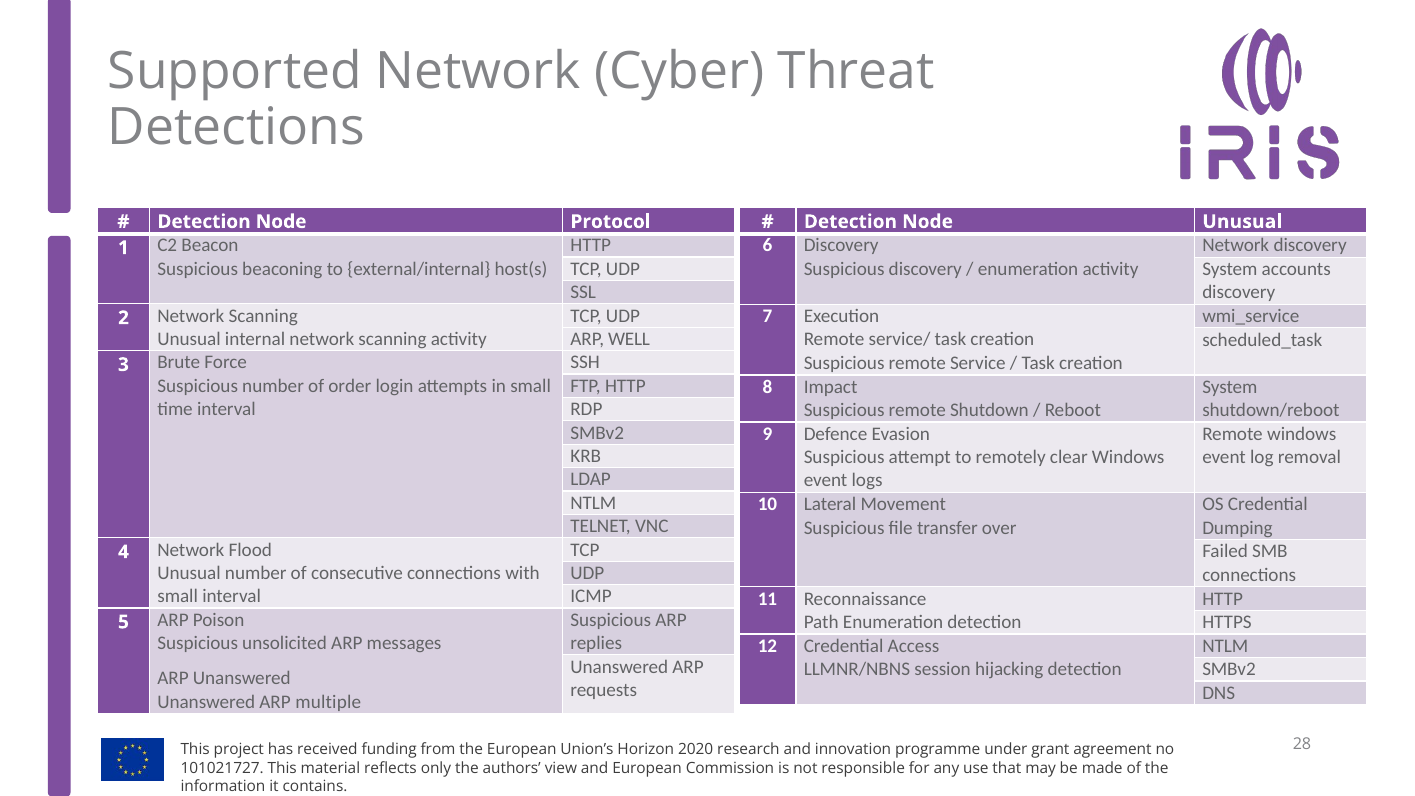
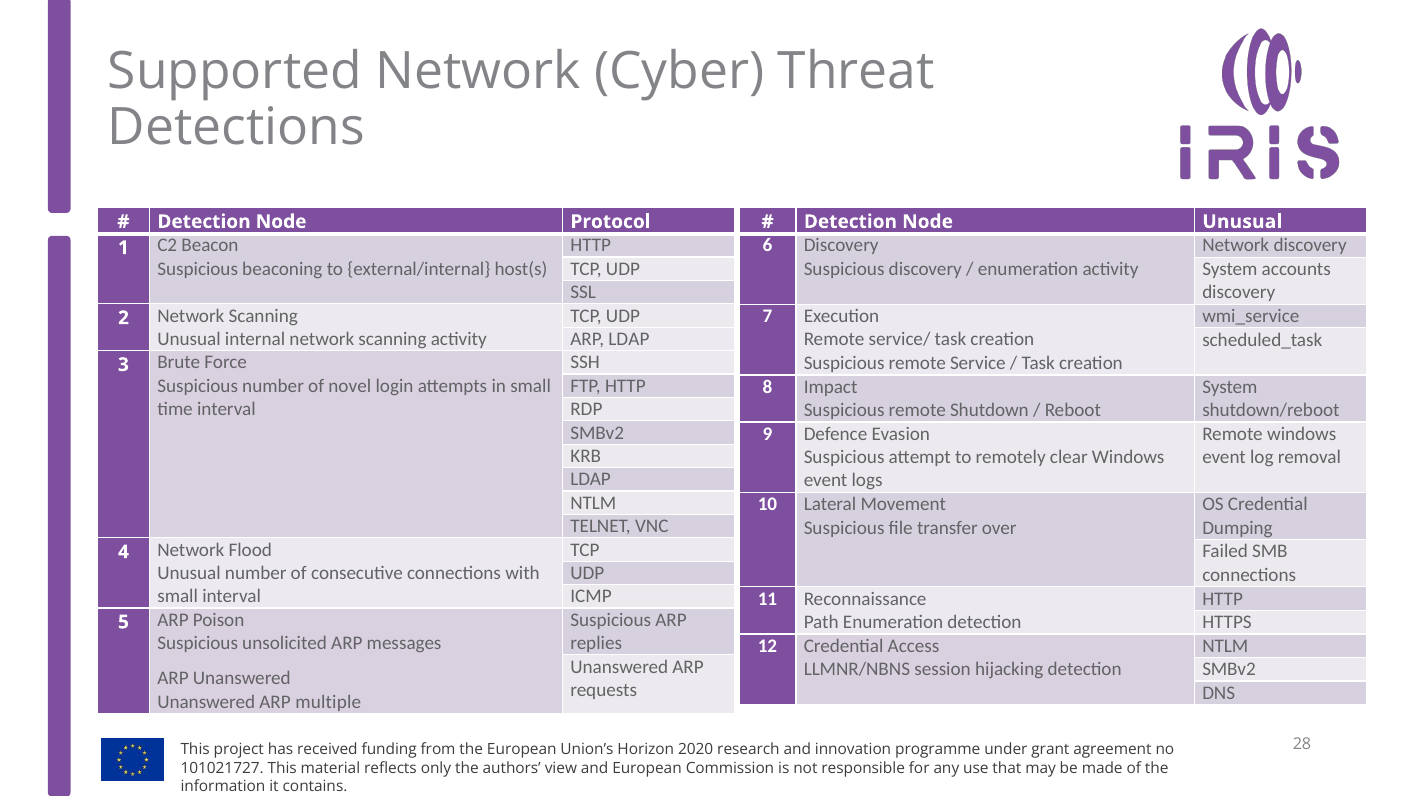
ARP WELL: WELL -> LDAP (629, 339)
order: order -> novel (350, 386)
